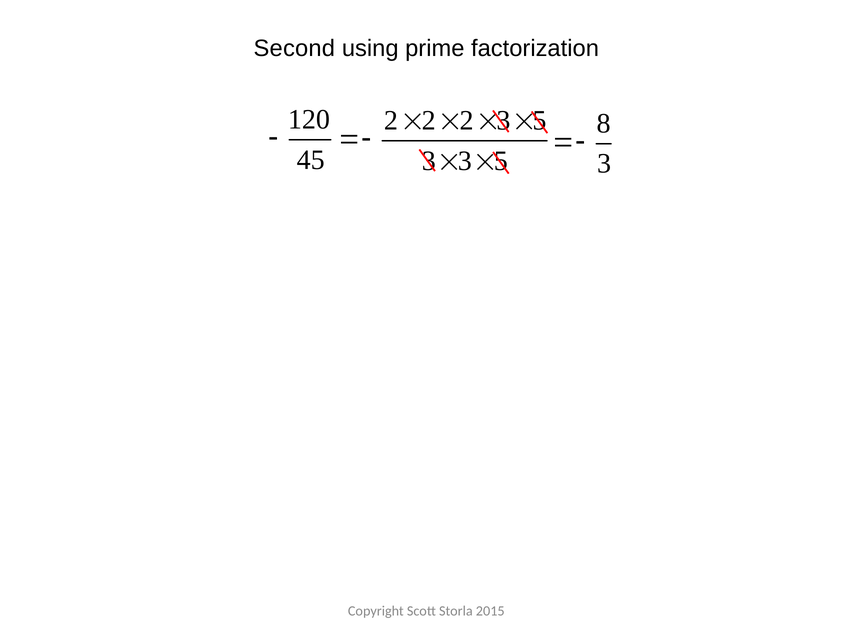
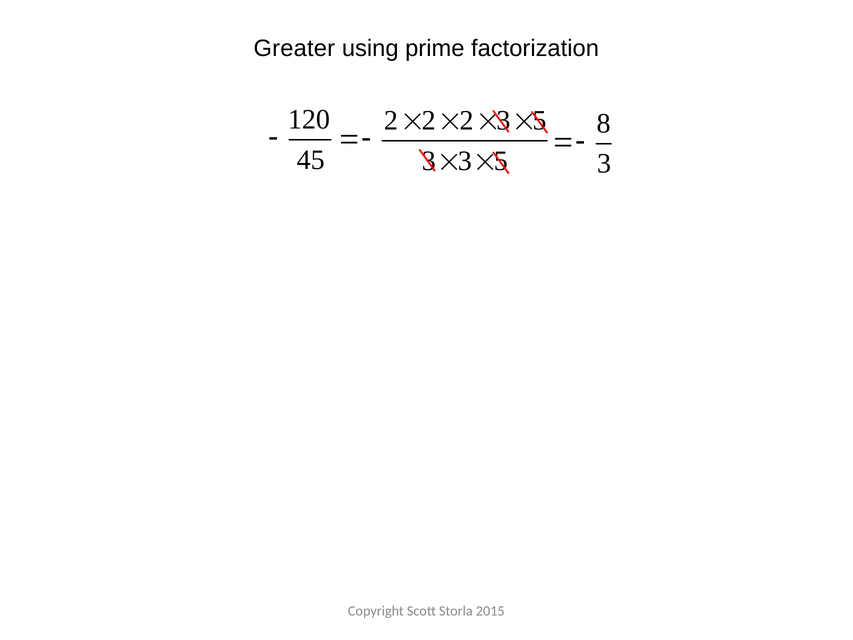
Second: Second -> Greater (294, 49)
